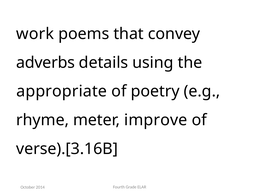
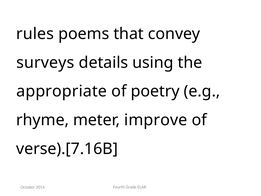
work: work -> rules (35, 34)
adverbs: adverbs -> surveys (45, 62)
verse).[3.16B: verse).[3.16B -> verse).[7.16B (67, 149)
